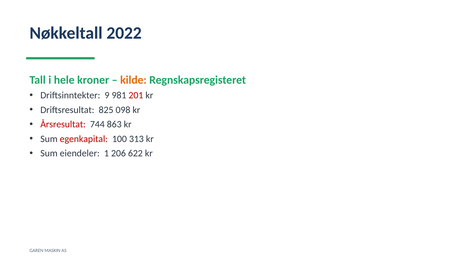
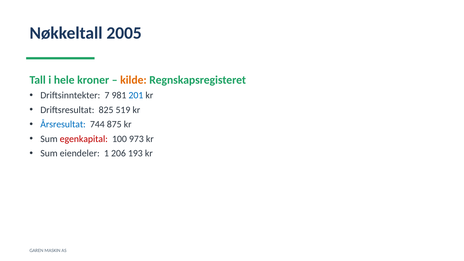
2022: 2022 -> 2005 (124, 33)
9: 9 -> 7 (107, 95)
201 colour: red -> blue (136, 95)
098: 098 -> 519 (123, 110)
Årsresultat colour: red -> blue (63, 124)
863: 863 -> 875 (114, 124)
313: 313 -> 973 (136, 139)
622: 622 -> 193 (135, 153)
